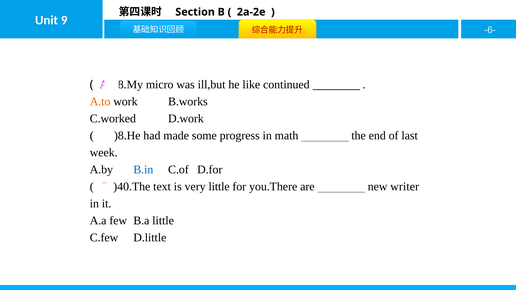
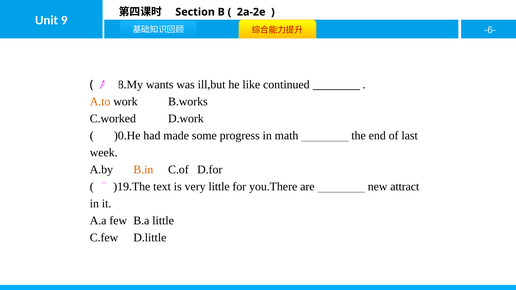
micro: micro -> wants (160, 85)
)8.He: )8.He -> )0.He (127, 136)
B.in colour: blue -> orange (143, 170)
)40.The: )40.The -> )19.The (132, 187)
writer: writer -> attract (405, 187)
